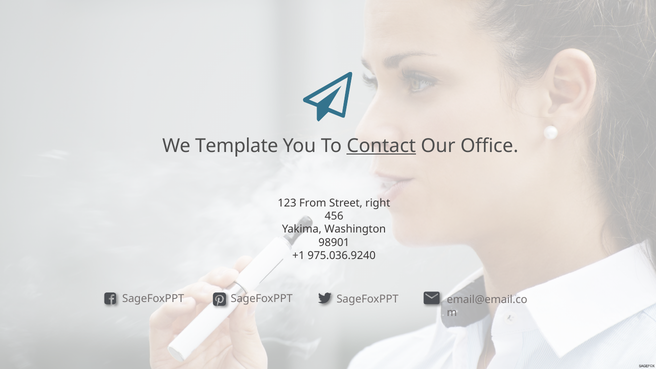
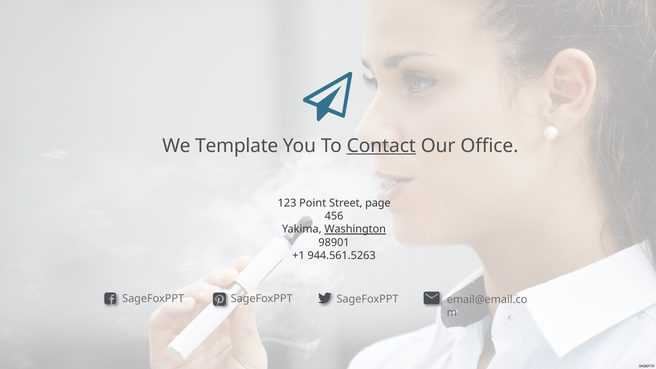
From: From -> Point (313, 203)
right: right -> page (378, 203)
Washington underline: none -> present (355, 229)
975.036.9240: 975.036.9240 -> 944.561.5263 (342, 256)
